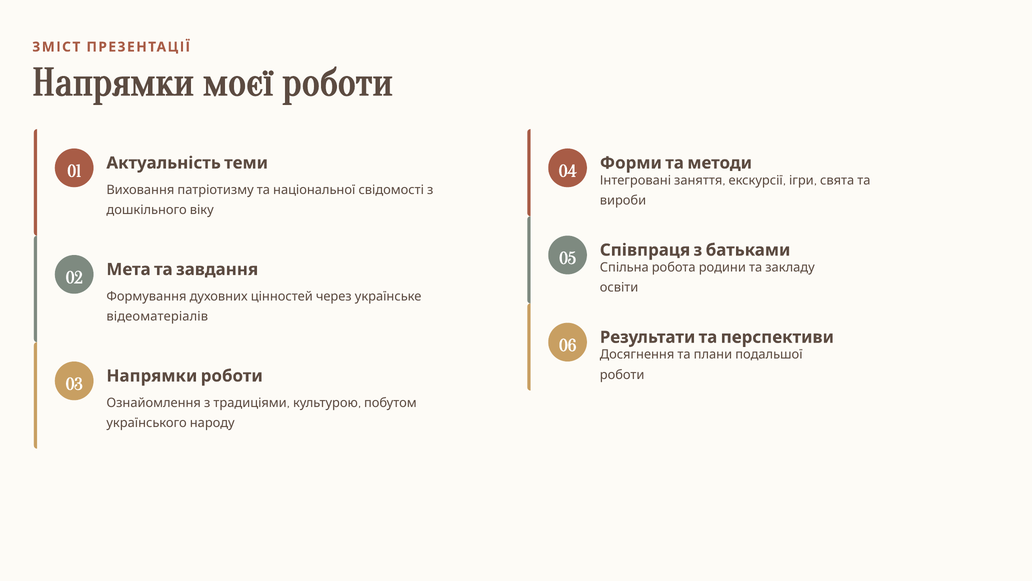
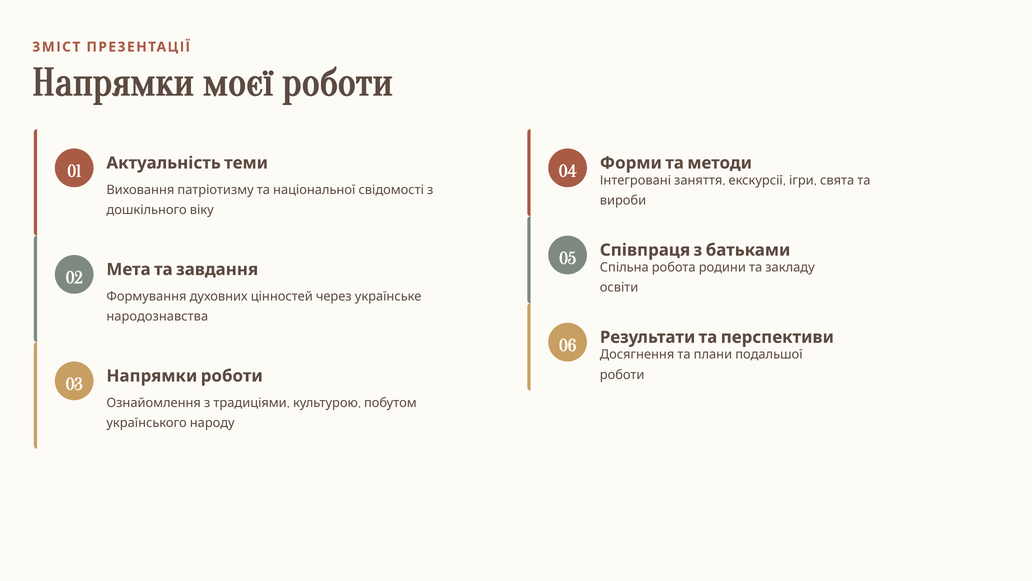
відеоматеріалів: відеоматеріалів -> народознавства (157, 316)
